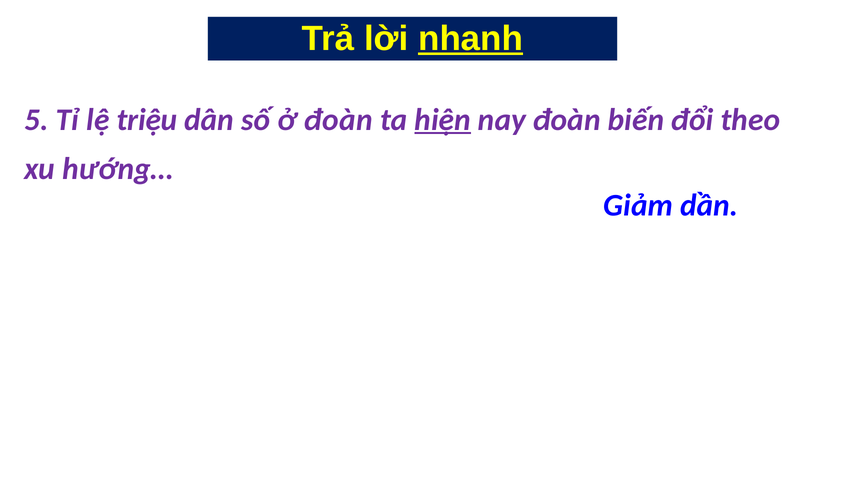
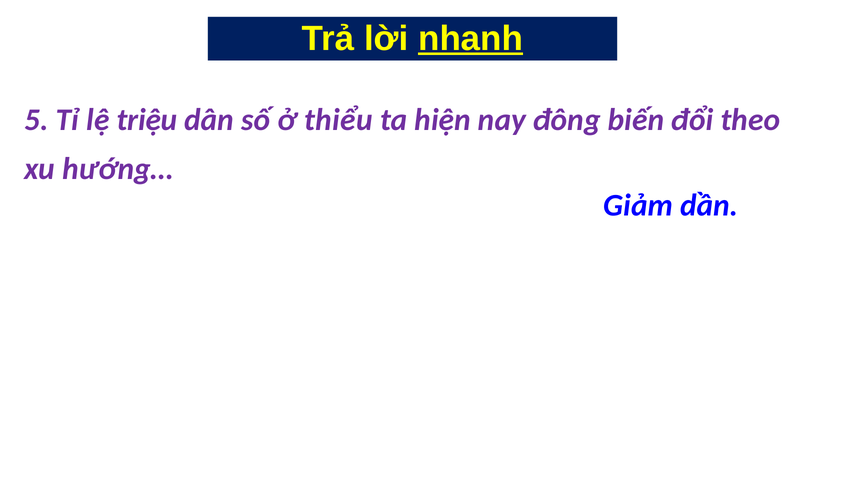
ở đoàn: đoàn -> thiểu (338, 120)
hiện underline: present -> none (443, 120)
nay đoàn: đoàn -> đông (567, 120)
